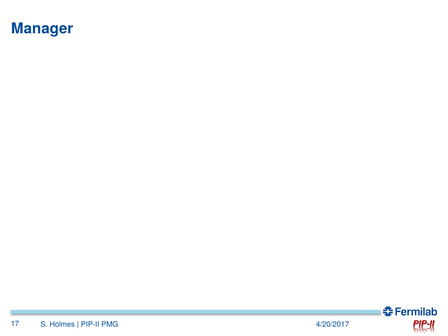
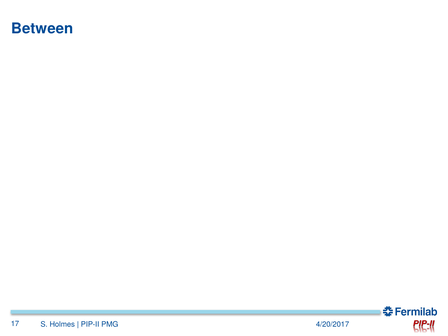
Manager: Manager -> Between (42, 29)
